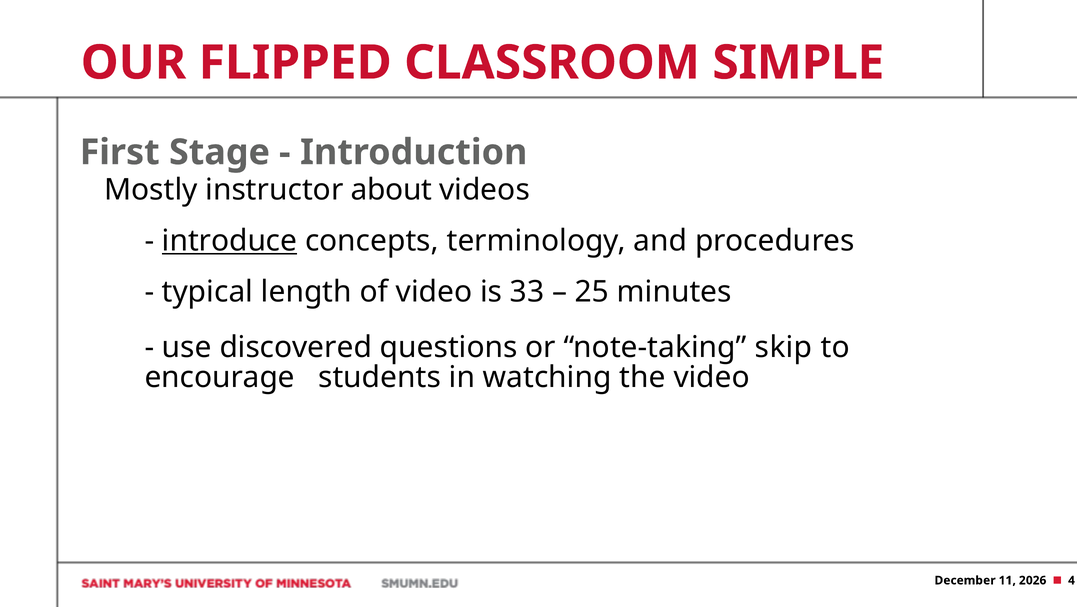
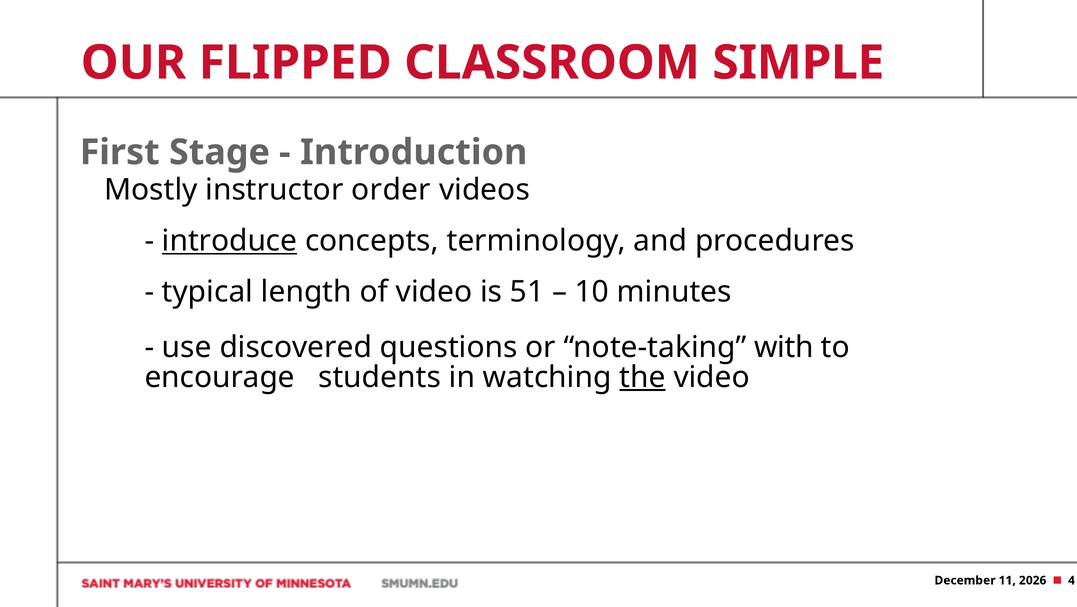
about: about -> order (391, 190)
33: 33 -> 51 (527, 291)
25: 25 -> 10 (592, 291)
skip: skip -> with (784, 347)
the underline: none -> present (643, 377)
